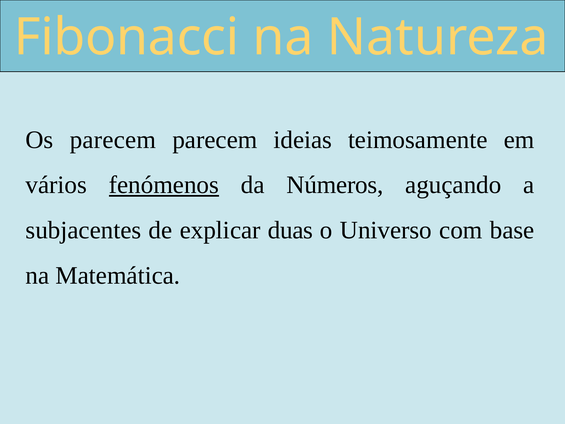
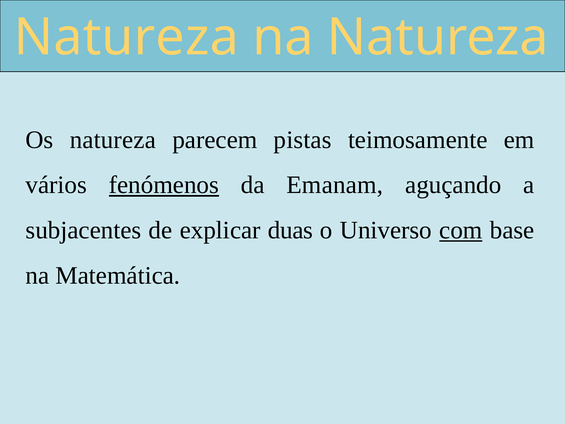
Fibonacci: Fibonacci -> Natureza (126, 37)
Os parecem: parecem -> natureza (113, 140)
ideias: ideias -> pistas (303, 140)
Números: Números -> Emanam (335, 185)
com underline: none -> present (461, 230)
